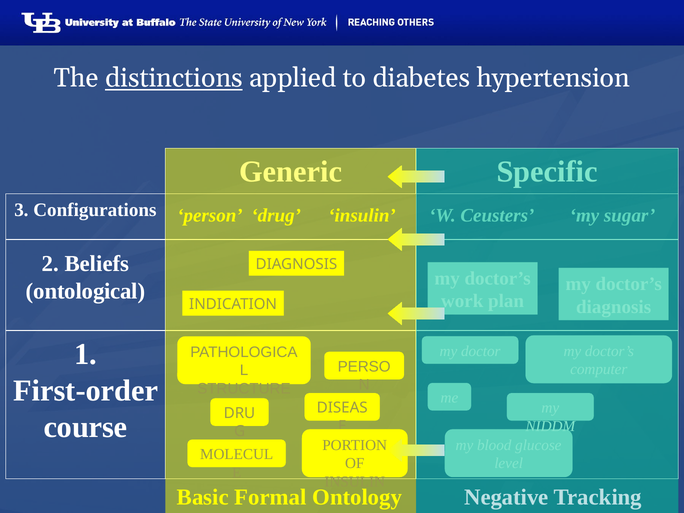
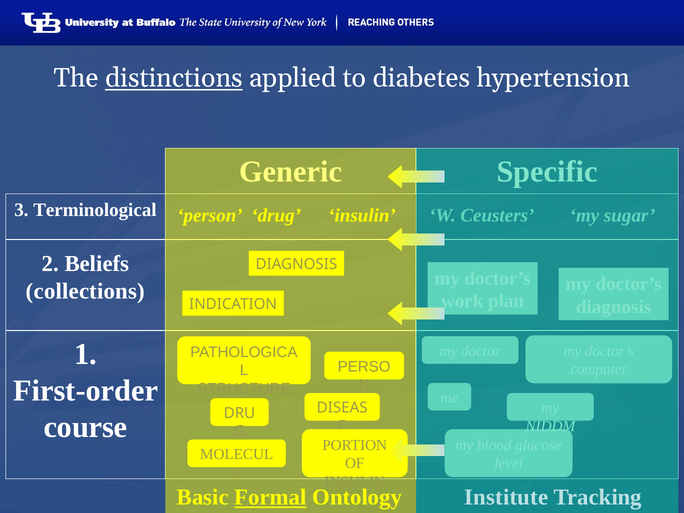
Configurations: Configurations -> Terminological (95, 210)
ontological: ontological -> collections (85, 291)
Formal underline: none -> present (271, 497)
Negative: Negative -> Institute (506, 497)
